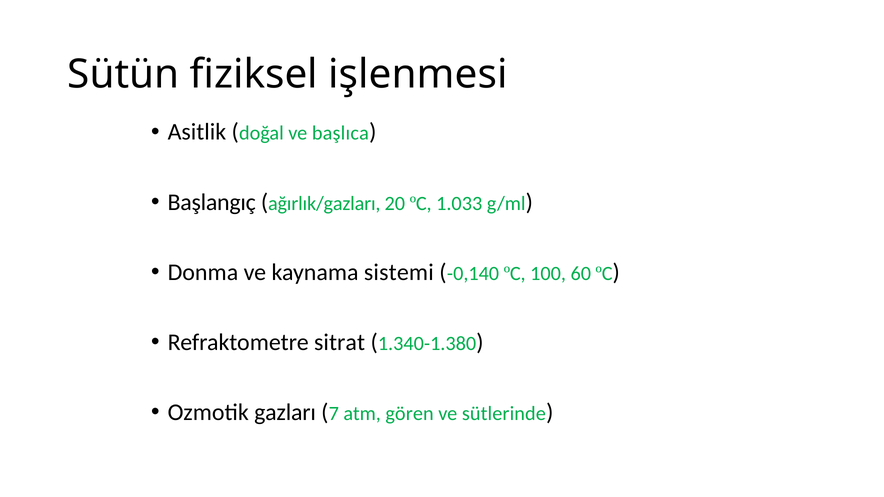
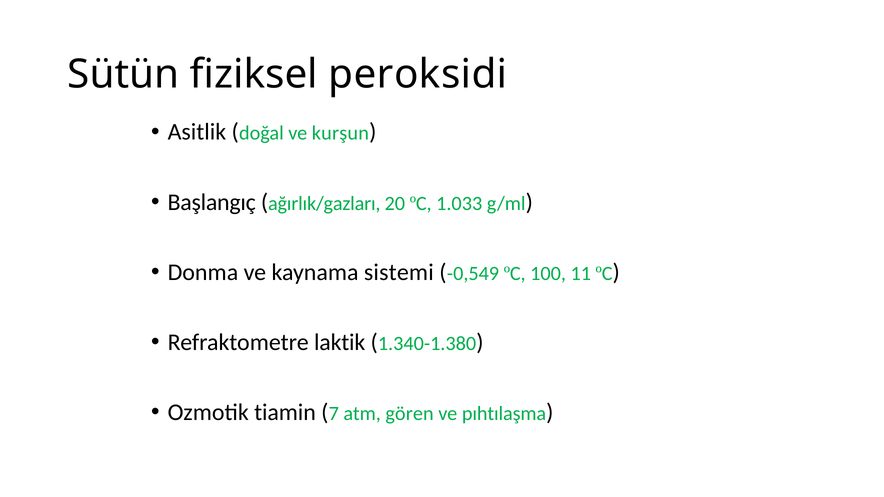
işlenmesi: işlenmesi -> peroksidi (418, 74)
başlıca: başlıca -> kurşun (340, 133)
-0,140: -0,140 -> -0,549 (473, 274)
60: 60 -> 11 (581, 274)
sitrat: sitrat -> laktik (340, 342)
gazları: gazları -> tiamin (285, 413)
sütlerinde: sütlerinde -> pıhtılaşma (504, 414)
